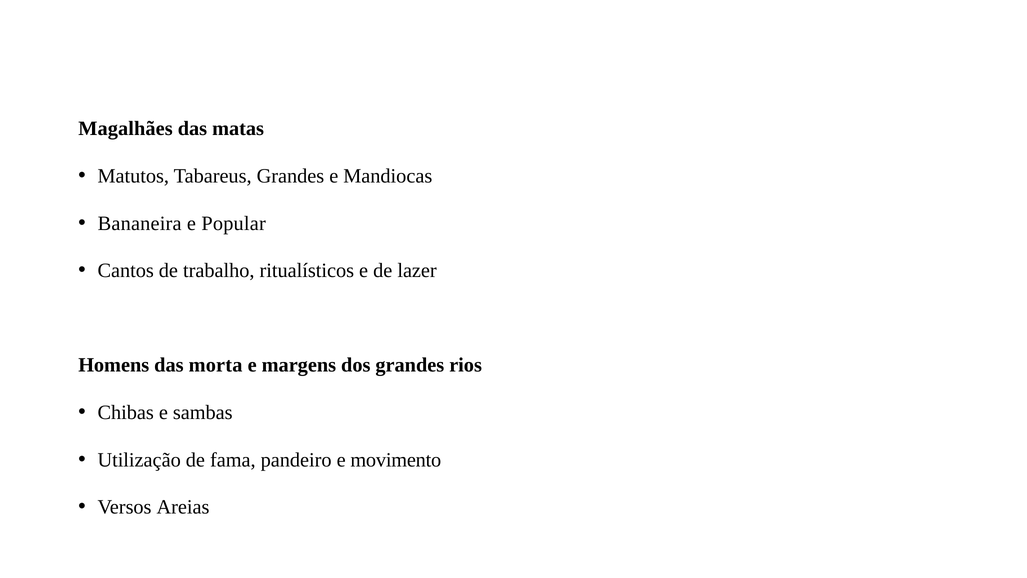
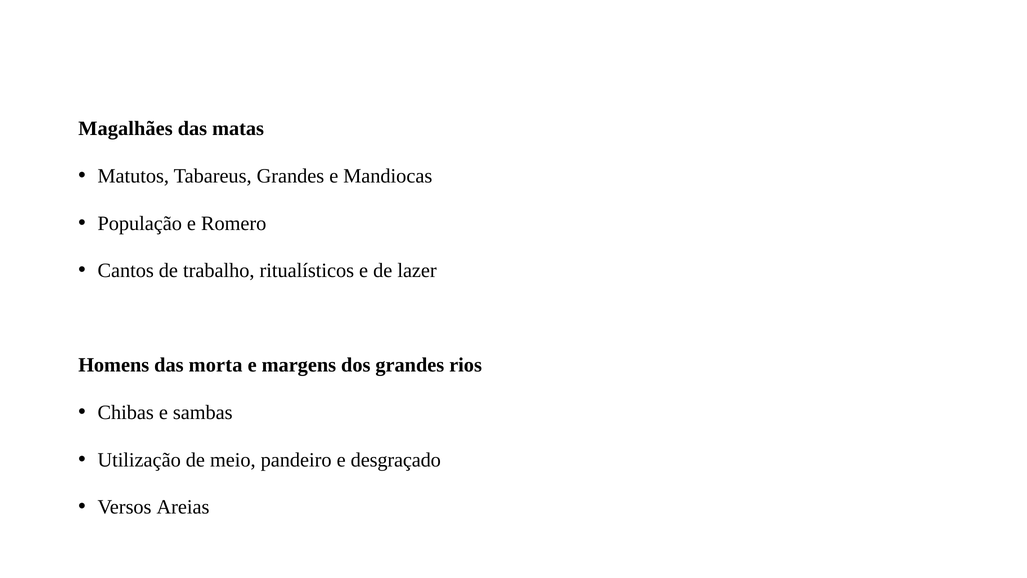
Bananeira: Bananeira -> População (140, 223)
Popular: Popular -> Romero (234, 223)
fama: fama -> meio (233, 460)
movimento: movimento -> desgraçado (396, 460)
